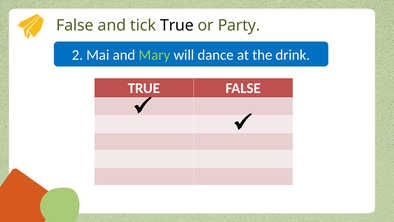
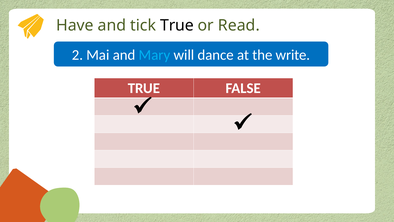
False: False -> Have (75, 25)
Party: Party -> Read (239, 25)
Mary colour: light green -> light blue (154, 55)
drink: drink -> write (293, 55)
